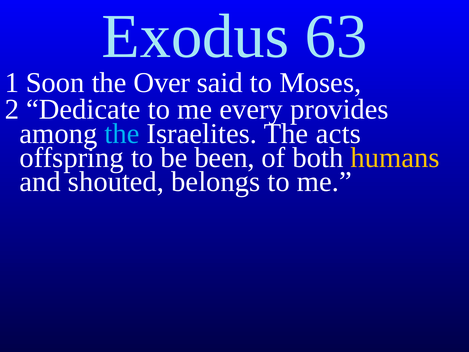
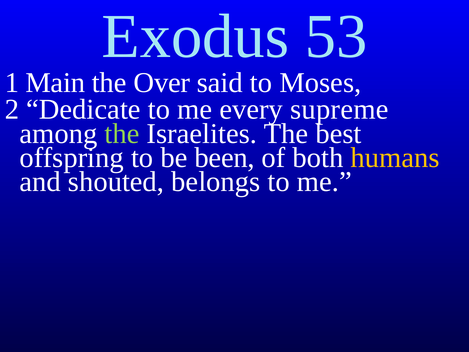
63: 63 -> 53 (336, 36)
Soon: Soon -> Main (55, 83)
provides: provides -> supreme (339, 109)
the colour: light blue -> light green (122, 133)
acts: acts -> best (339, 133)
